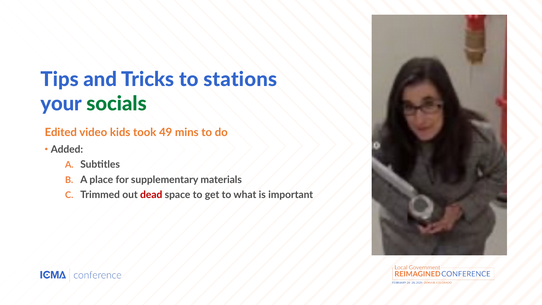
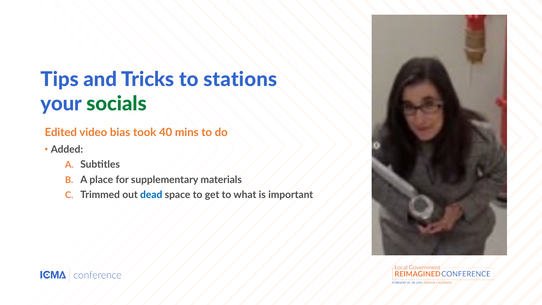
kids: kids -> bias (120, 132)
49: 49 -> 40 (166, 132)
dead colour: red -> blue (151, 195)
